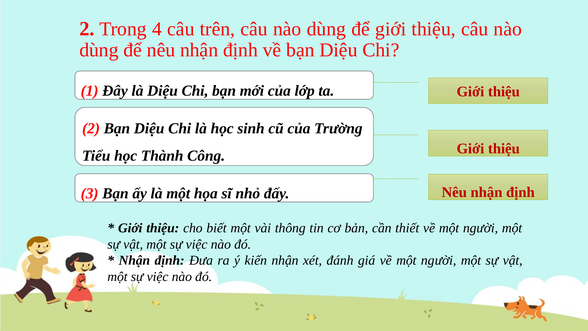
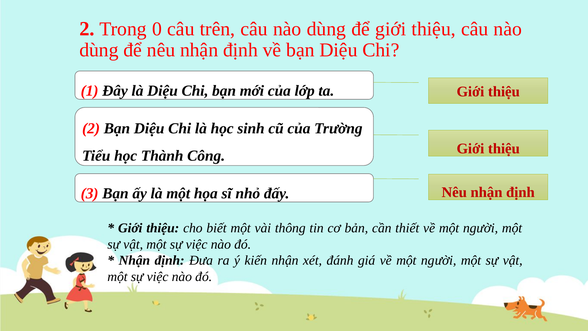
4: 4 -> 0 (157, 29)
